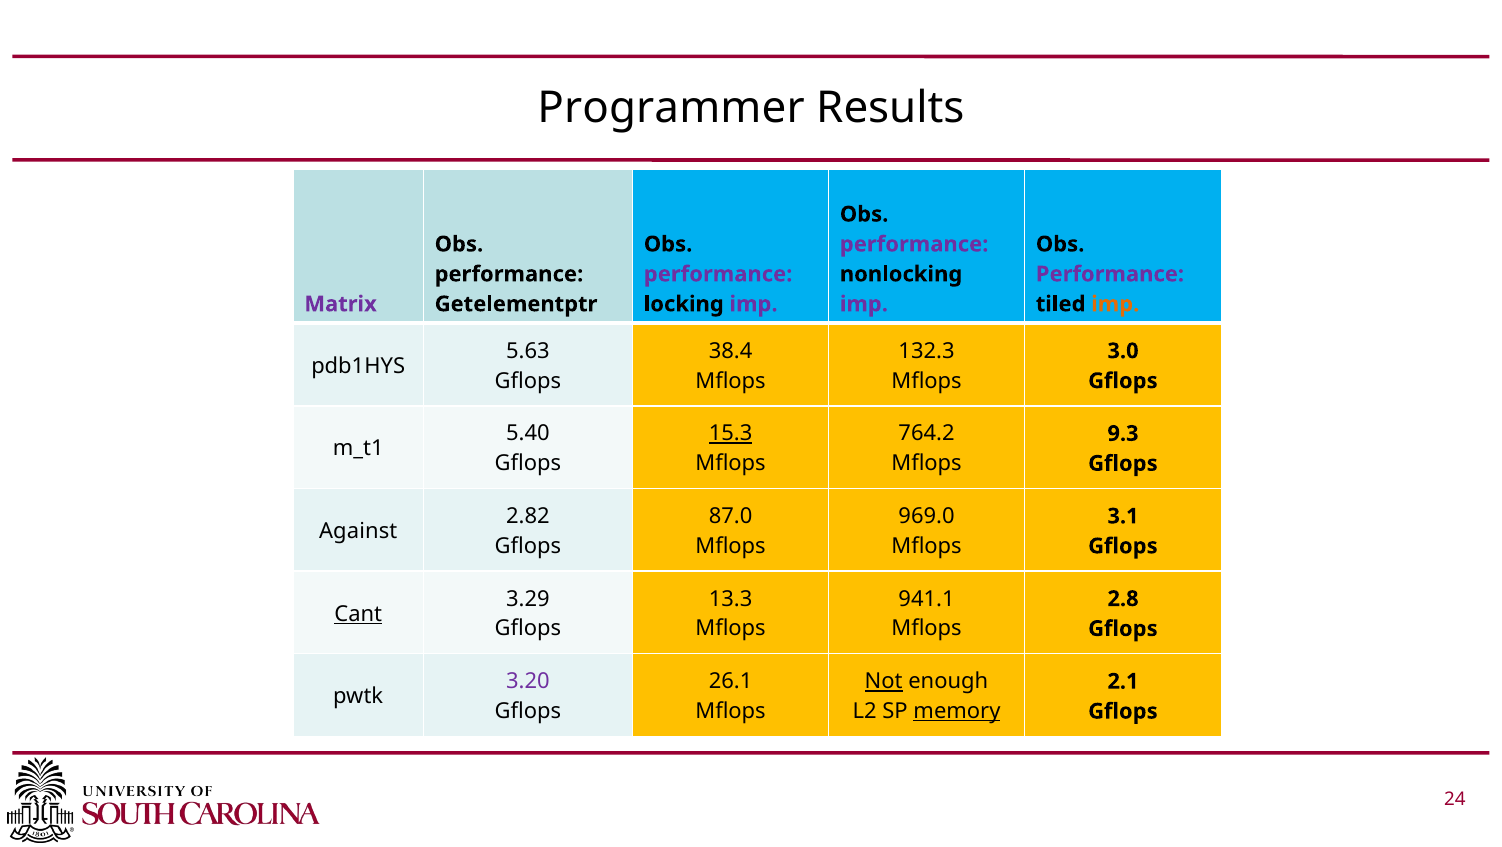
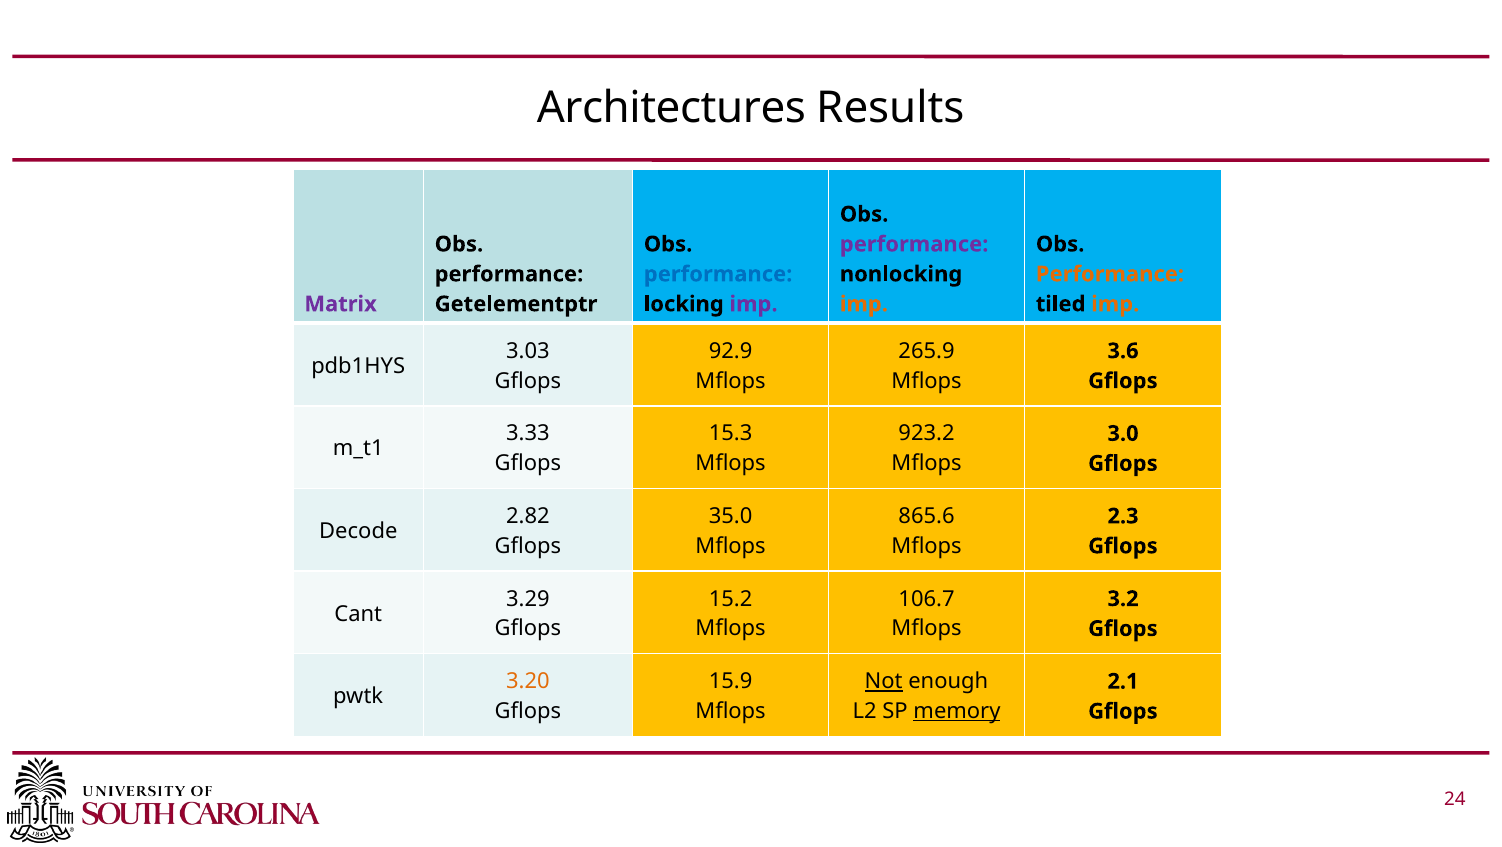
Programmer: Programmer -> Architectures (671, 108)
performance colour: purple -> blue (718, 274)
Performance colour: purple -> orange (1110, 274)
imp colour: purple -> orange (864, 304)
5.63: 5.63 -> 3.03 (528, 351)
38.4: 38.4 -> 92.9 (731, 351)
132.3: 132.3 -> 265.9 (927, 351)
3.0: 3.0 -> 3.6 (1123, 351)
5.40: 5.40 -> 3.33 (528, 434)
15.3 underline: present -> none (731, 434)
764.2: 764.2 -> 923.2 (927, 434)
9.3: 9.3 -> 3.0 (1123, 434)
87.0: 87.0 -> 35.0 (731, 516)
969.0: 969.0 -> 865.6 (927, 516)
3.1: 3.1 -> 2.3 (1123, 516)
Against: Against -> Decode (358, 531)
13.3: 13.3 -> 15.2 (731, 599)
941.1: 941.1 -> 106.7 (927, 599)
2.8: 2.8 -> 3.2 (1123, 599)
Cant underline: present -> none (358, 614)
3.20 colour: purple -> orange (528, 681)
26.1: 26.1 -> 15.9 (731, 681)
